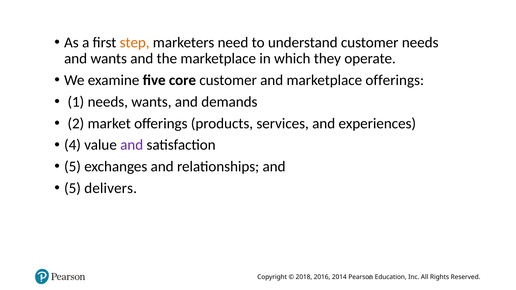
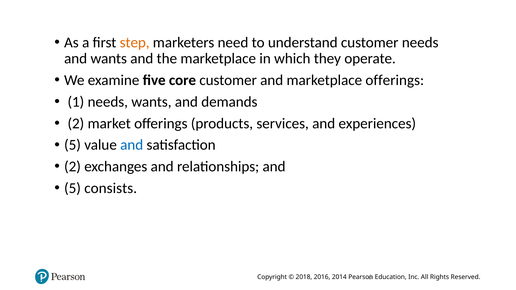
4: 4 -> 5 (73, 145)
and colour: purple -> blue (132, 145)
5: 5 -> 2 (73, 167)
delivers: delivers -> consists (111, 188)
